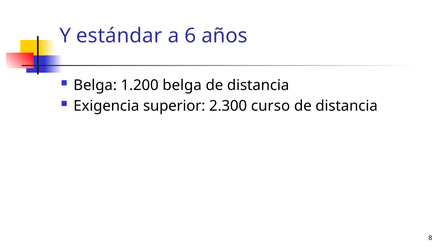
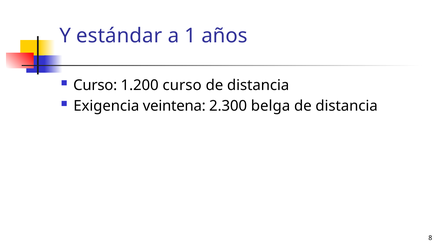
6: 6 -> 1 (190, 36)
Belga: Belga -> Curso (95, 85)
1.200 belga: belga -> curso (182, 85)
superior: superior -> veintena (174, 106)
curso: curso -> belga (271, 106)
